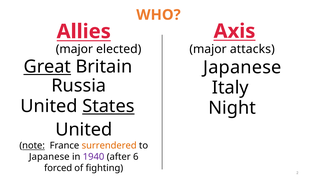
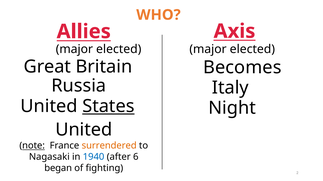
attacks: attacks -> elected (252, 49)
Great underline: present -> none (47, 67)
Japanese: Japanese -> Becomes (242, 68)
Japanese: Japanese -> Nagasaki (49, 157)
1940 colour: purple -> blue (94, 157)
forced: forced -> began (58, 169)
